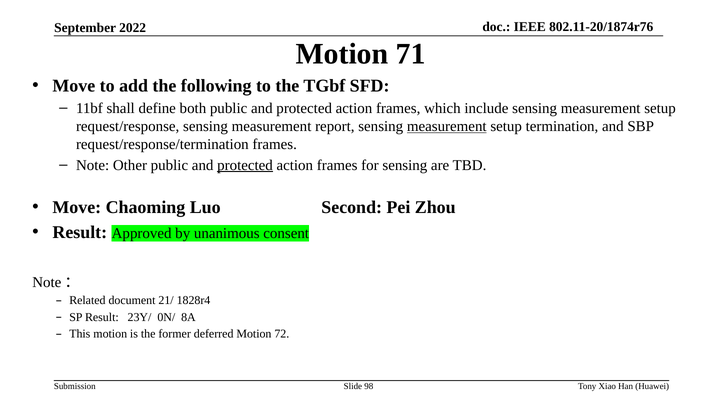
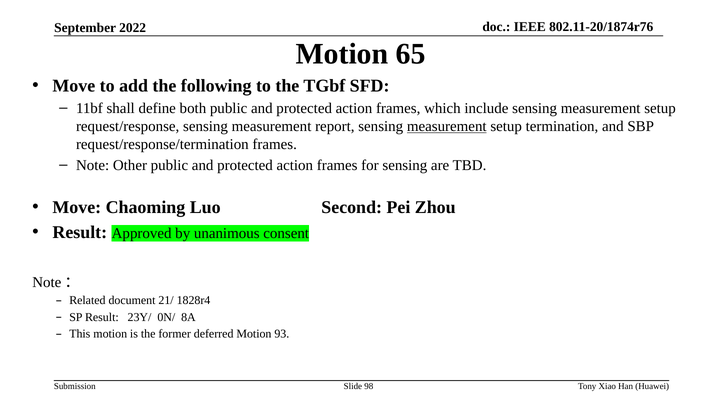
71: 71 -> 65 (411, 54)
protected underline: present -> none (245, 165)
72: 72 -> 93 (282, 334)
